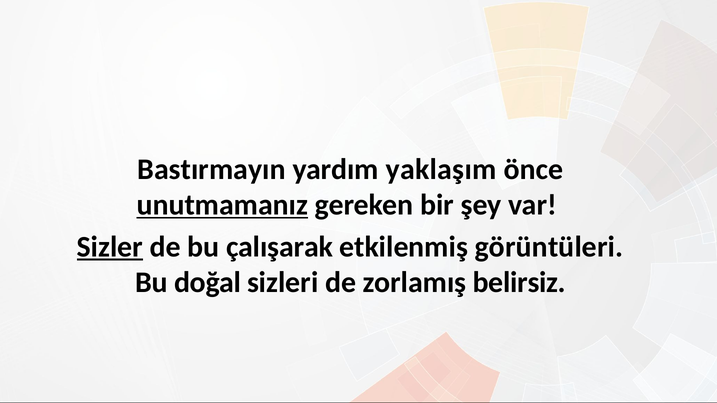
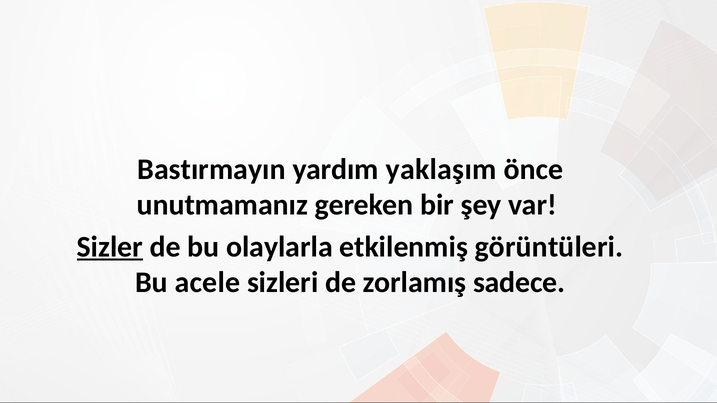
unutmamanız underline: present -> none (222, 205)
çalışarak: çalışarak -> olaylarla (279, 247)
doğal: doğal -> acele (207, 283)
belirsiz: belirsiz -> sadece (519, 283)
